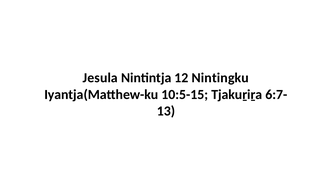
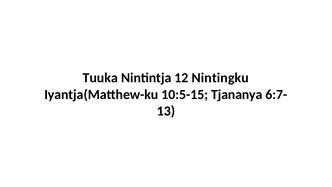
Jesula: Jesula -> Tuuka (100, 78)
Tjakuṟiṟa: Tjakuṟiṟa -> Tjananya (237, 94)
